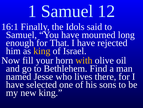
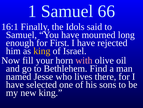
12: 12 -> 66 (106, 11)
That: That -> First (60, 43)
with colour: yellow -> pink (84, 60)
